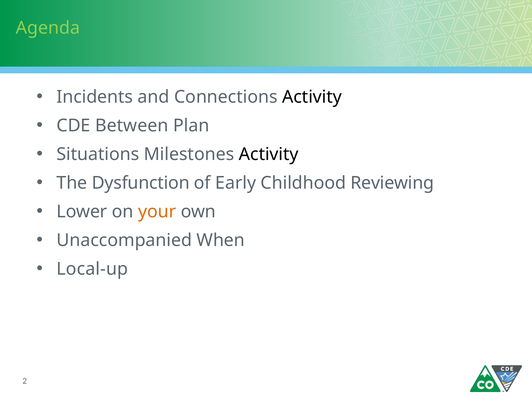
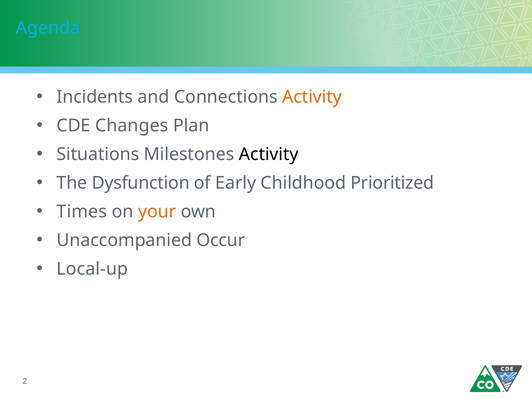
Agenda colour: light green -> light blue (48, 28)
Activity colour: black -> orange (312, 97)
Between: Between -> Changes (132, 126)
Reviewing: Reviewing -> Prioritized (392, 183)
Lower: Lower -> Times (82, 212)
When: When -> Occur (221, 240)
